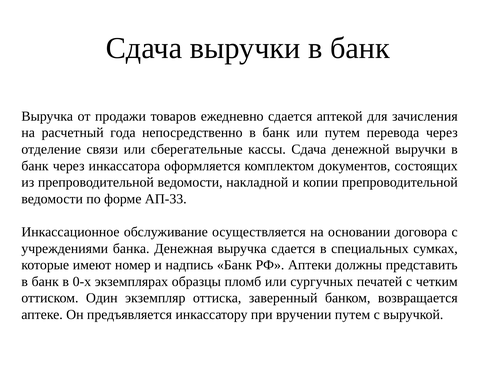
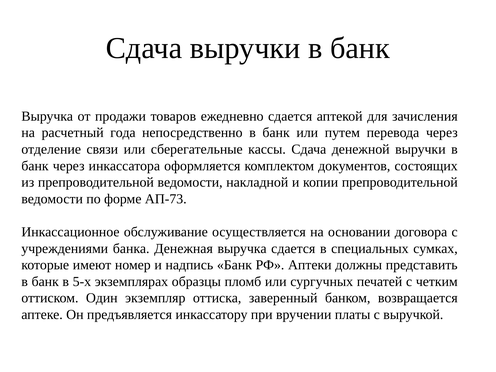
АП-33: АП-33 -> АП-73 (166, 199)
0-х: 0-х -> 5-х (82, 282)
вручении путем: путем -> платы (353, 315)
